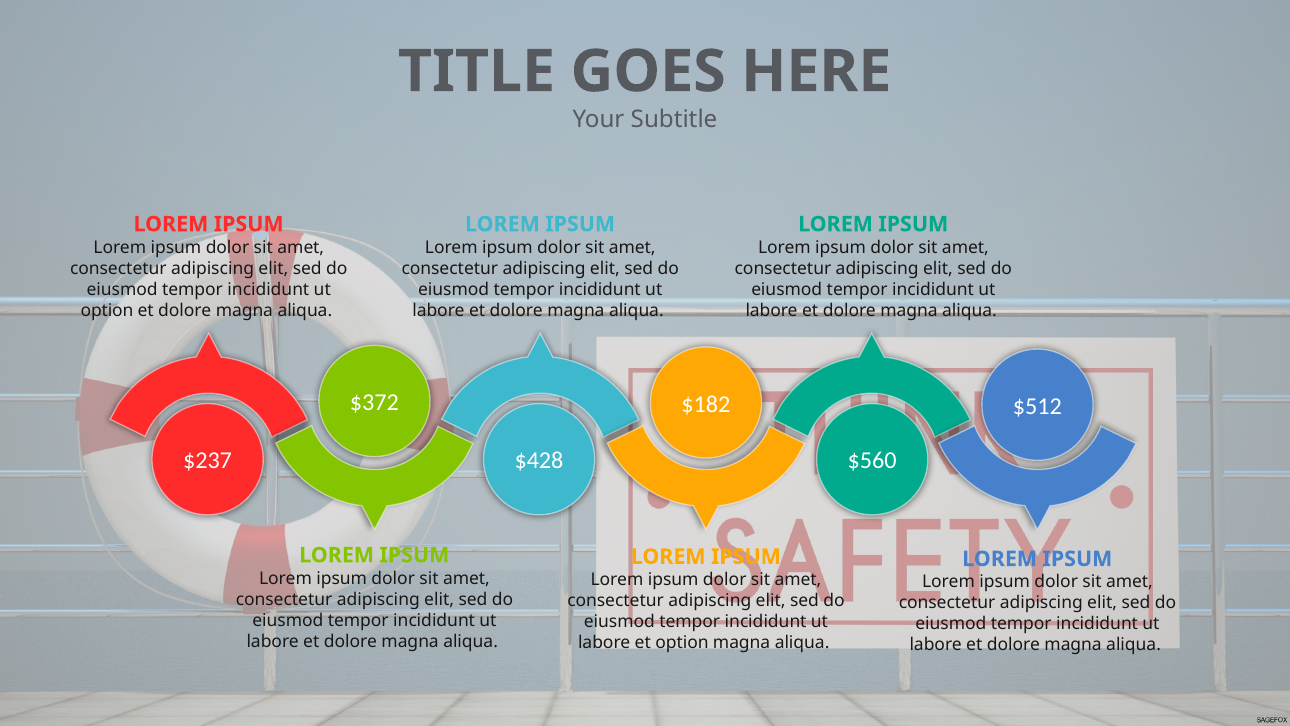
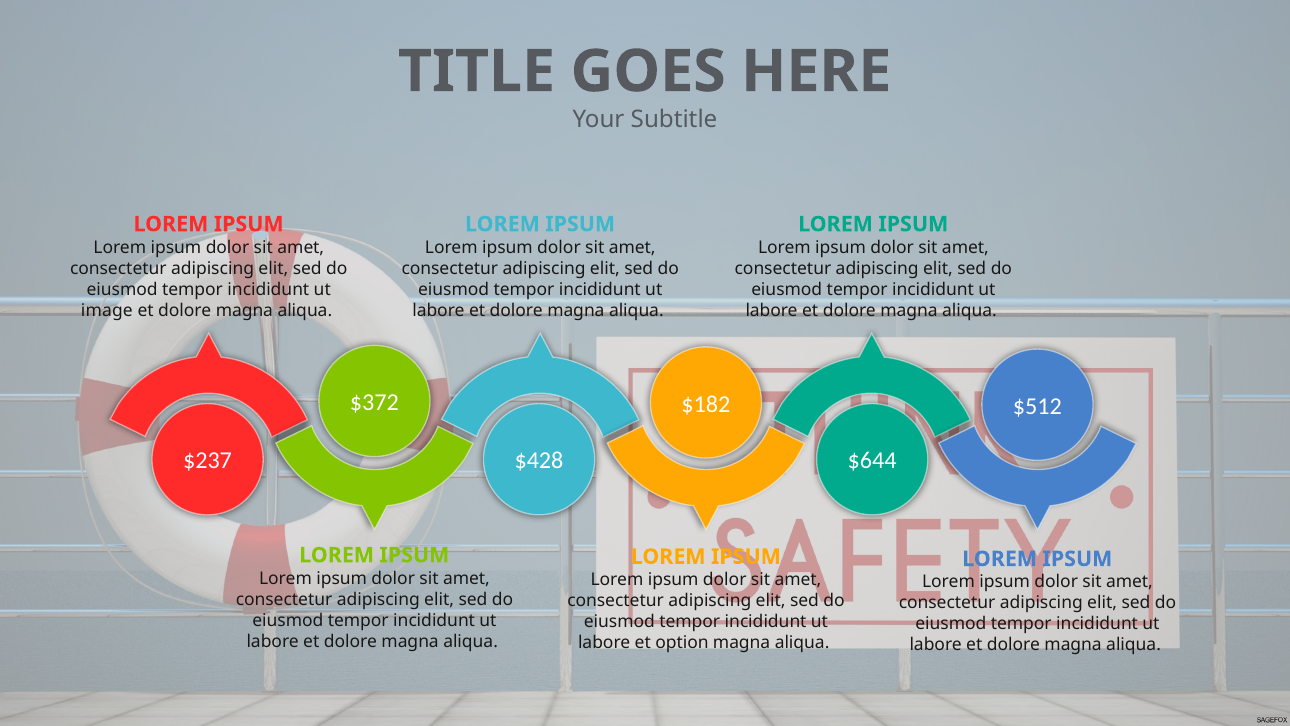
option: option -> image (107, 310)
$560: $560 -> $644 (872, 461)
